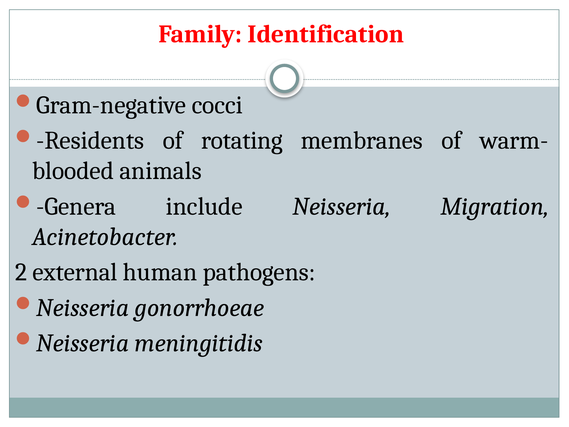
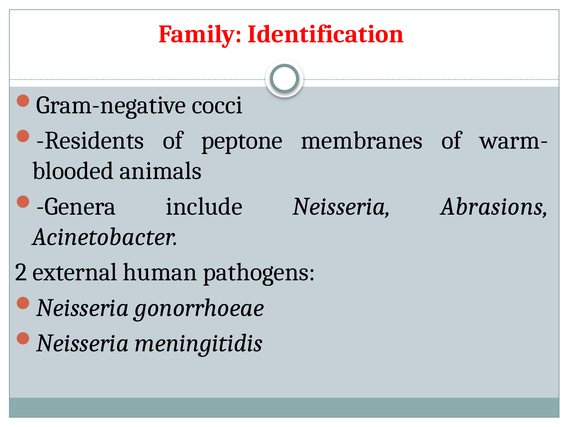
rotating: rotating -> peptone (242, 141)
Migration: Migration -> Abrasions (495, 206)
